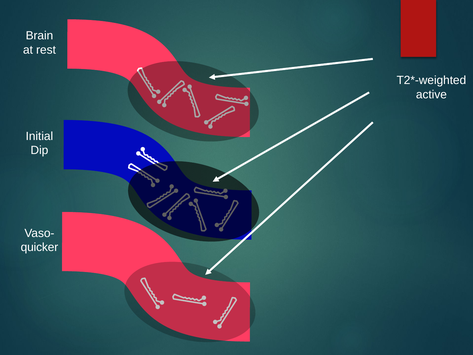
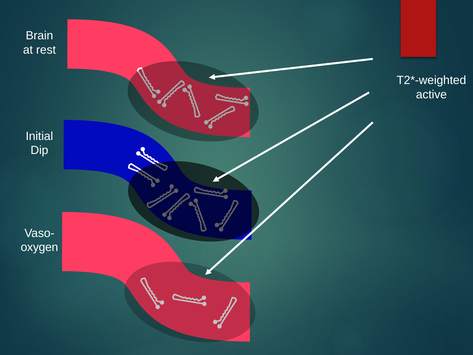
quicker: quicker -> oxygen (39, 247)
